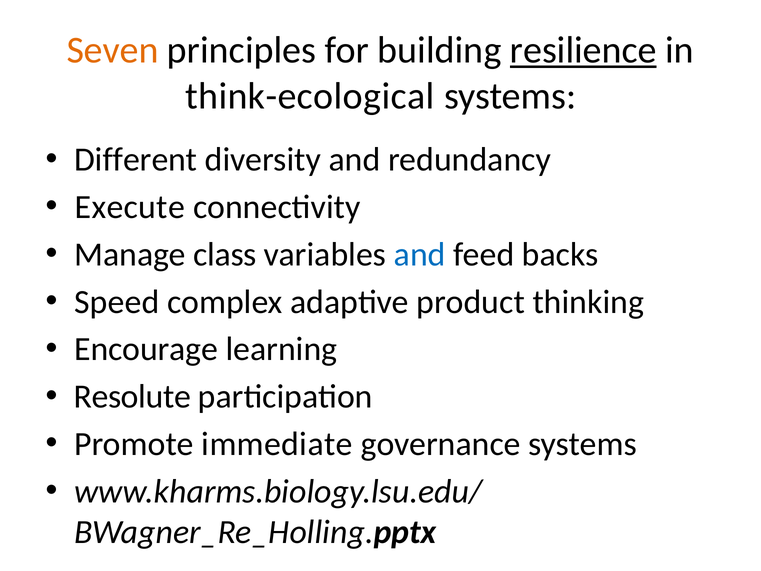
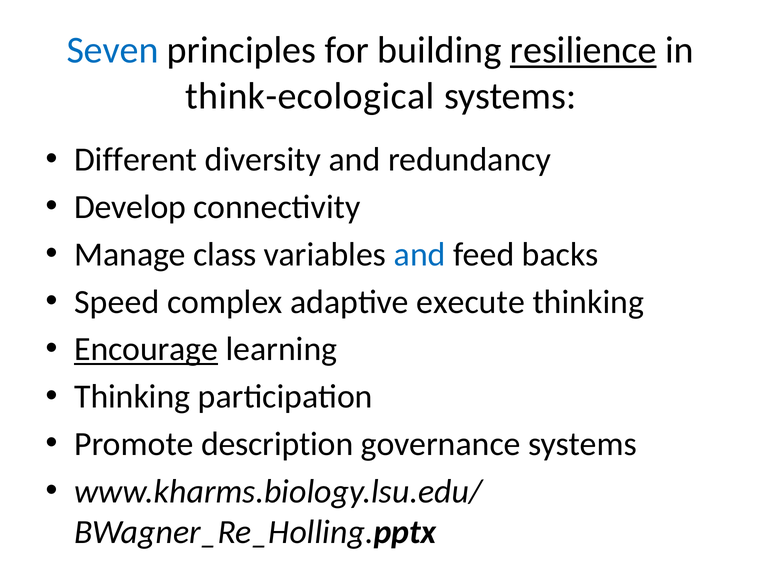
Seven colour: orange -> blue (113, 50)
Execute: Execute -> Develop (130, 207)
product: product -> execute (471, 302)
Encourage underline: none -> present (146, 349)
Resolute: Resolute -> Thinking (132, 396)
immediate: immediate -> description (277, 444)
